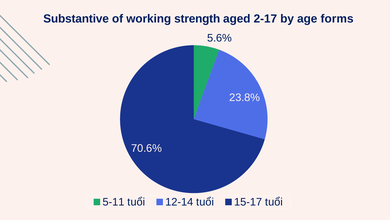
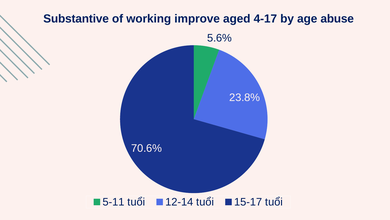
strength: strength -> improve (197, 19)
2-17: 2-17 -> 4-17 (265, 19)
forms: forms -> abuse (337, 19)
